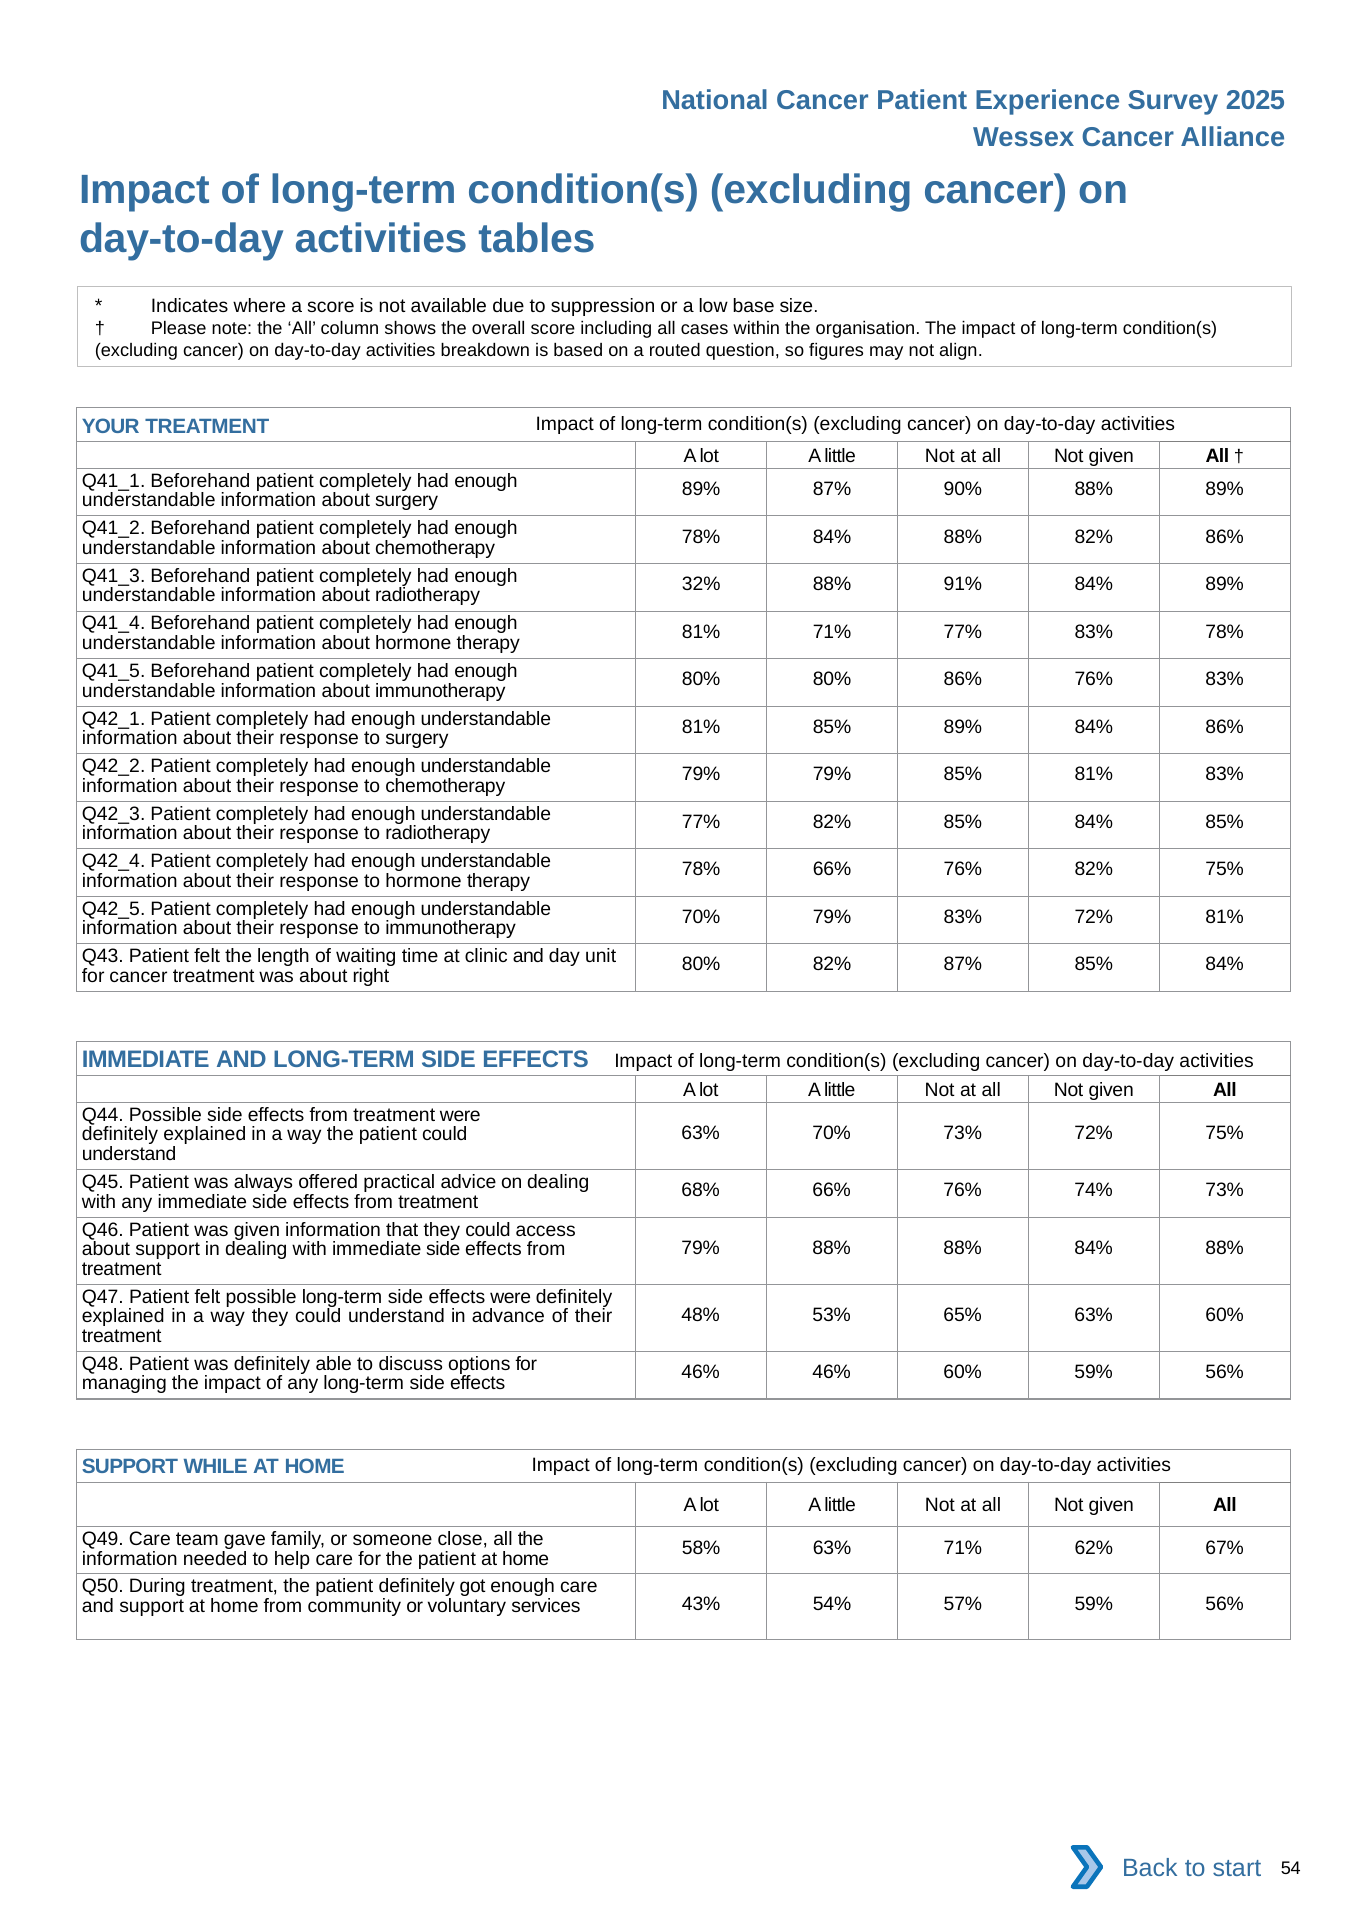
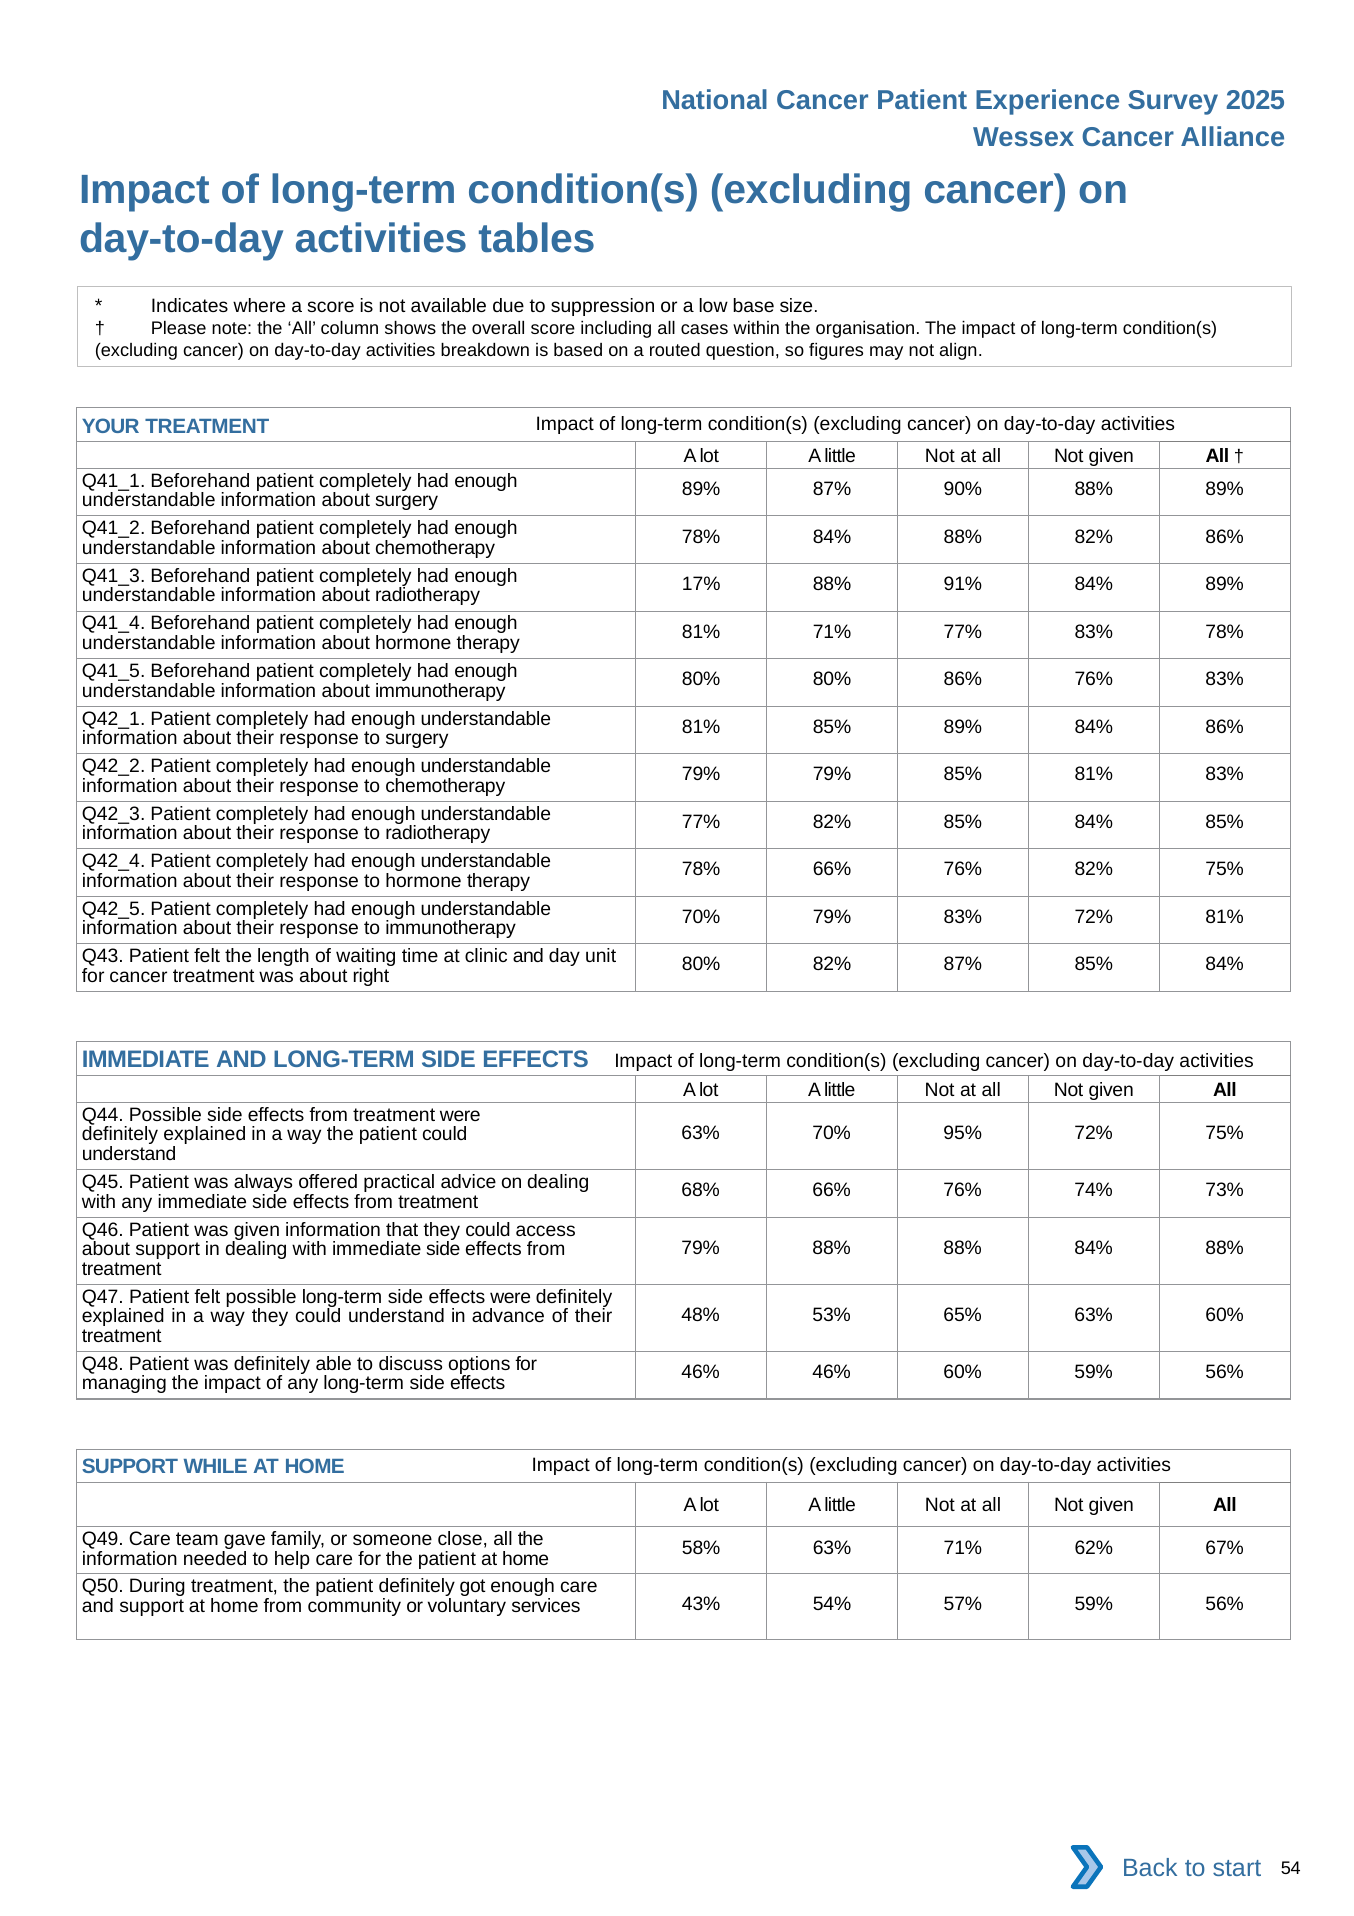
32%: 32% -> 17% (701, 584)
70% 73%: 73% -> 95% (963, 1133)
